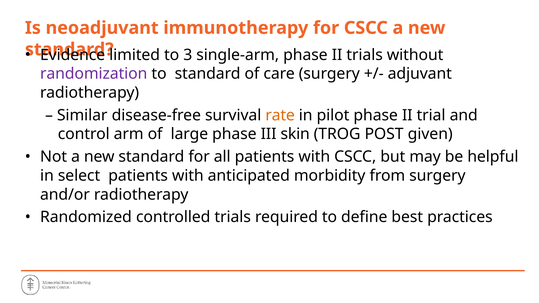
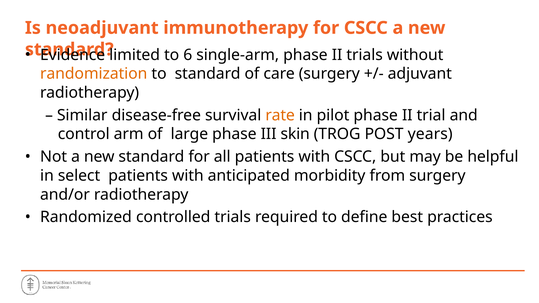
3: 3 -> 6 (188, 55)
randomization colour: purple -> orange (94, 74)
given: given -> years (430, 134)
